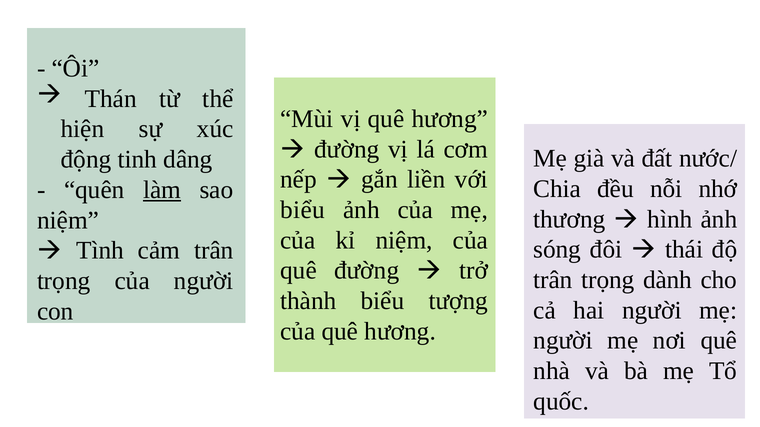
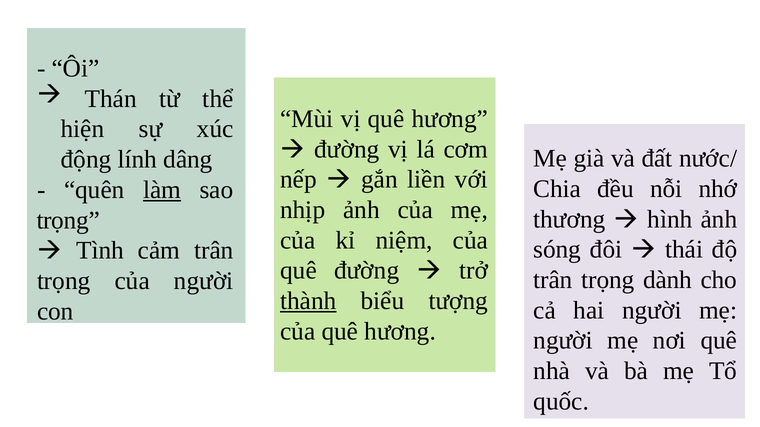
tinh: tinh -> lính (137, 160)
biểu: biểu -> nhịp (303, 210)
niệm: niệm -> trọng (68, 220)
thành underline: none -> present (308, 301)
